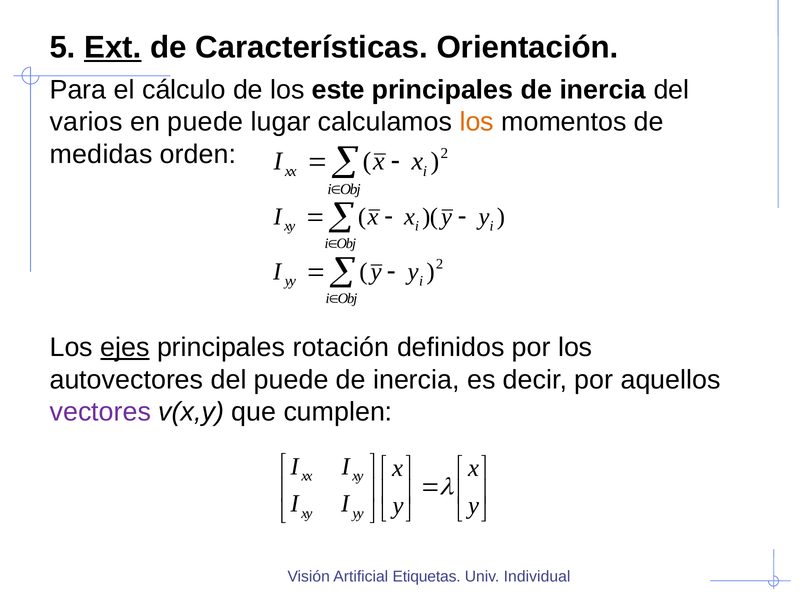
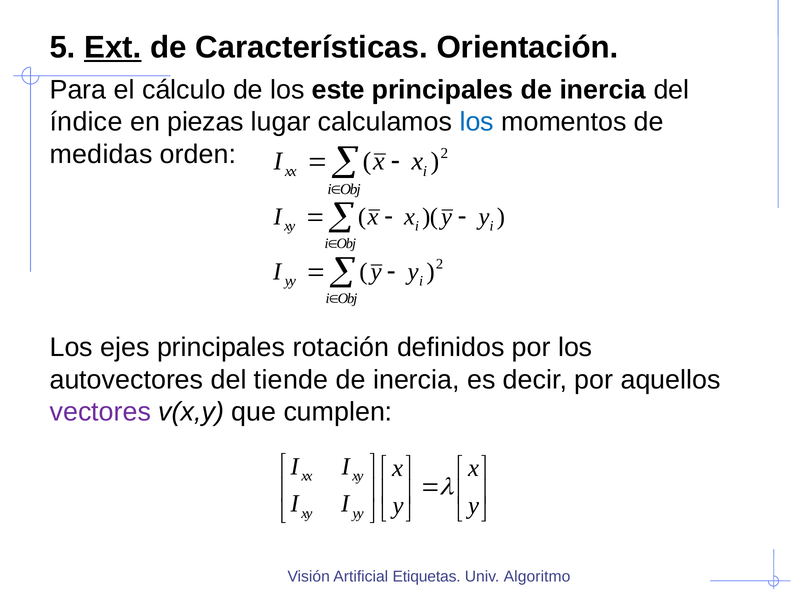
varios: varios -> índice (86, 122)
en puede: puede -> piezas (206, 122)
los colour: orange -> blue (477, 122)
ejes underline: present -> none (125, 347)
del puede: puede -> tiende (291, 380)
Individual: Individual -> Algoritmo (537, 576)
